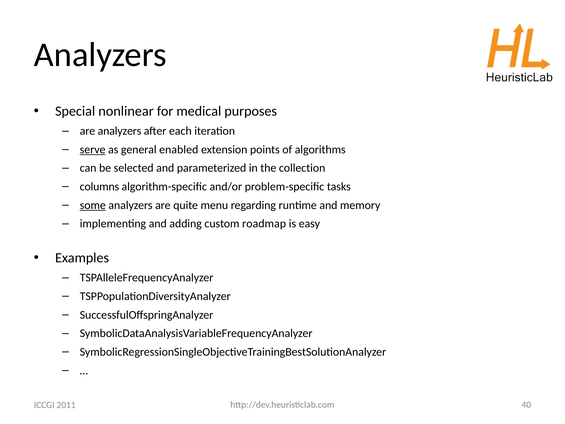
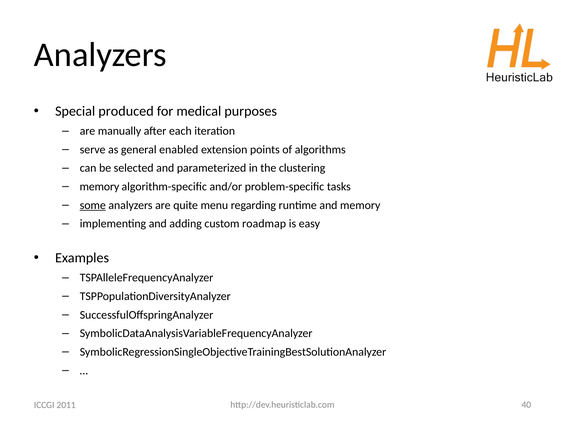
nonlinear: nonlinear -> produced (126, 111)
are analyzers: analyzers -> manually (120, 131)
serve underline: present -> none (93, 149)
collection: collection -> clustering (302, 168)
columns: columns -> memory (99, 187)
